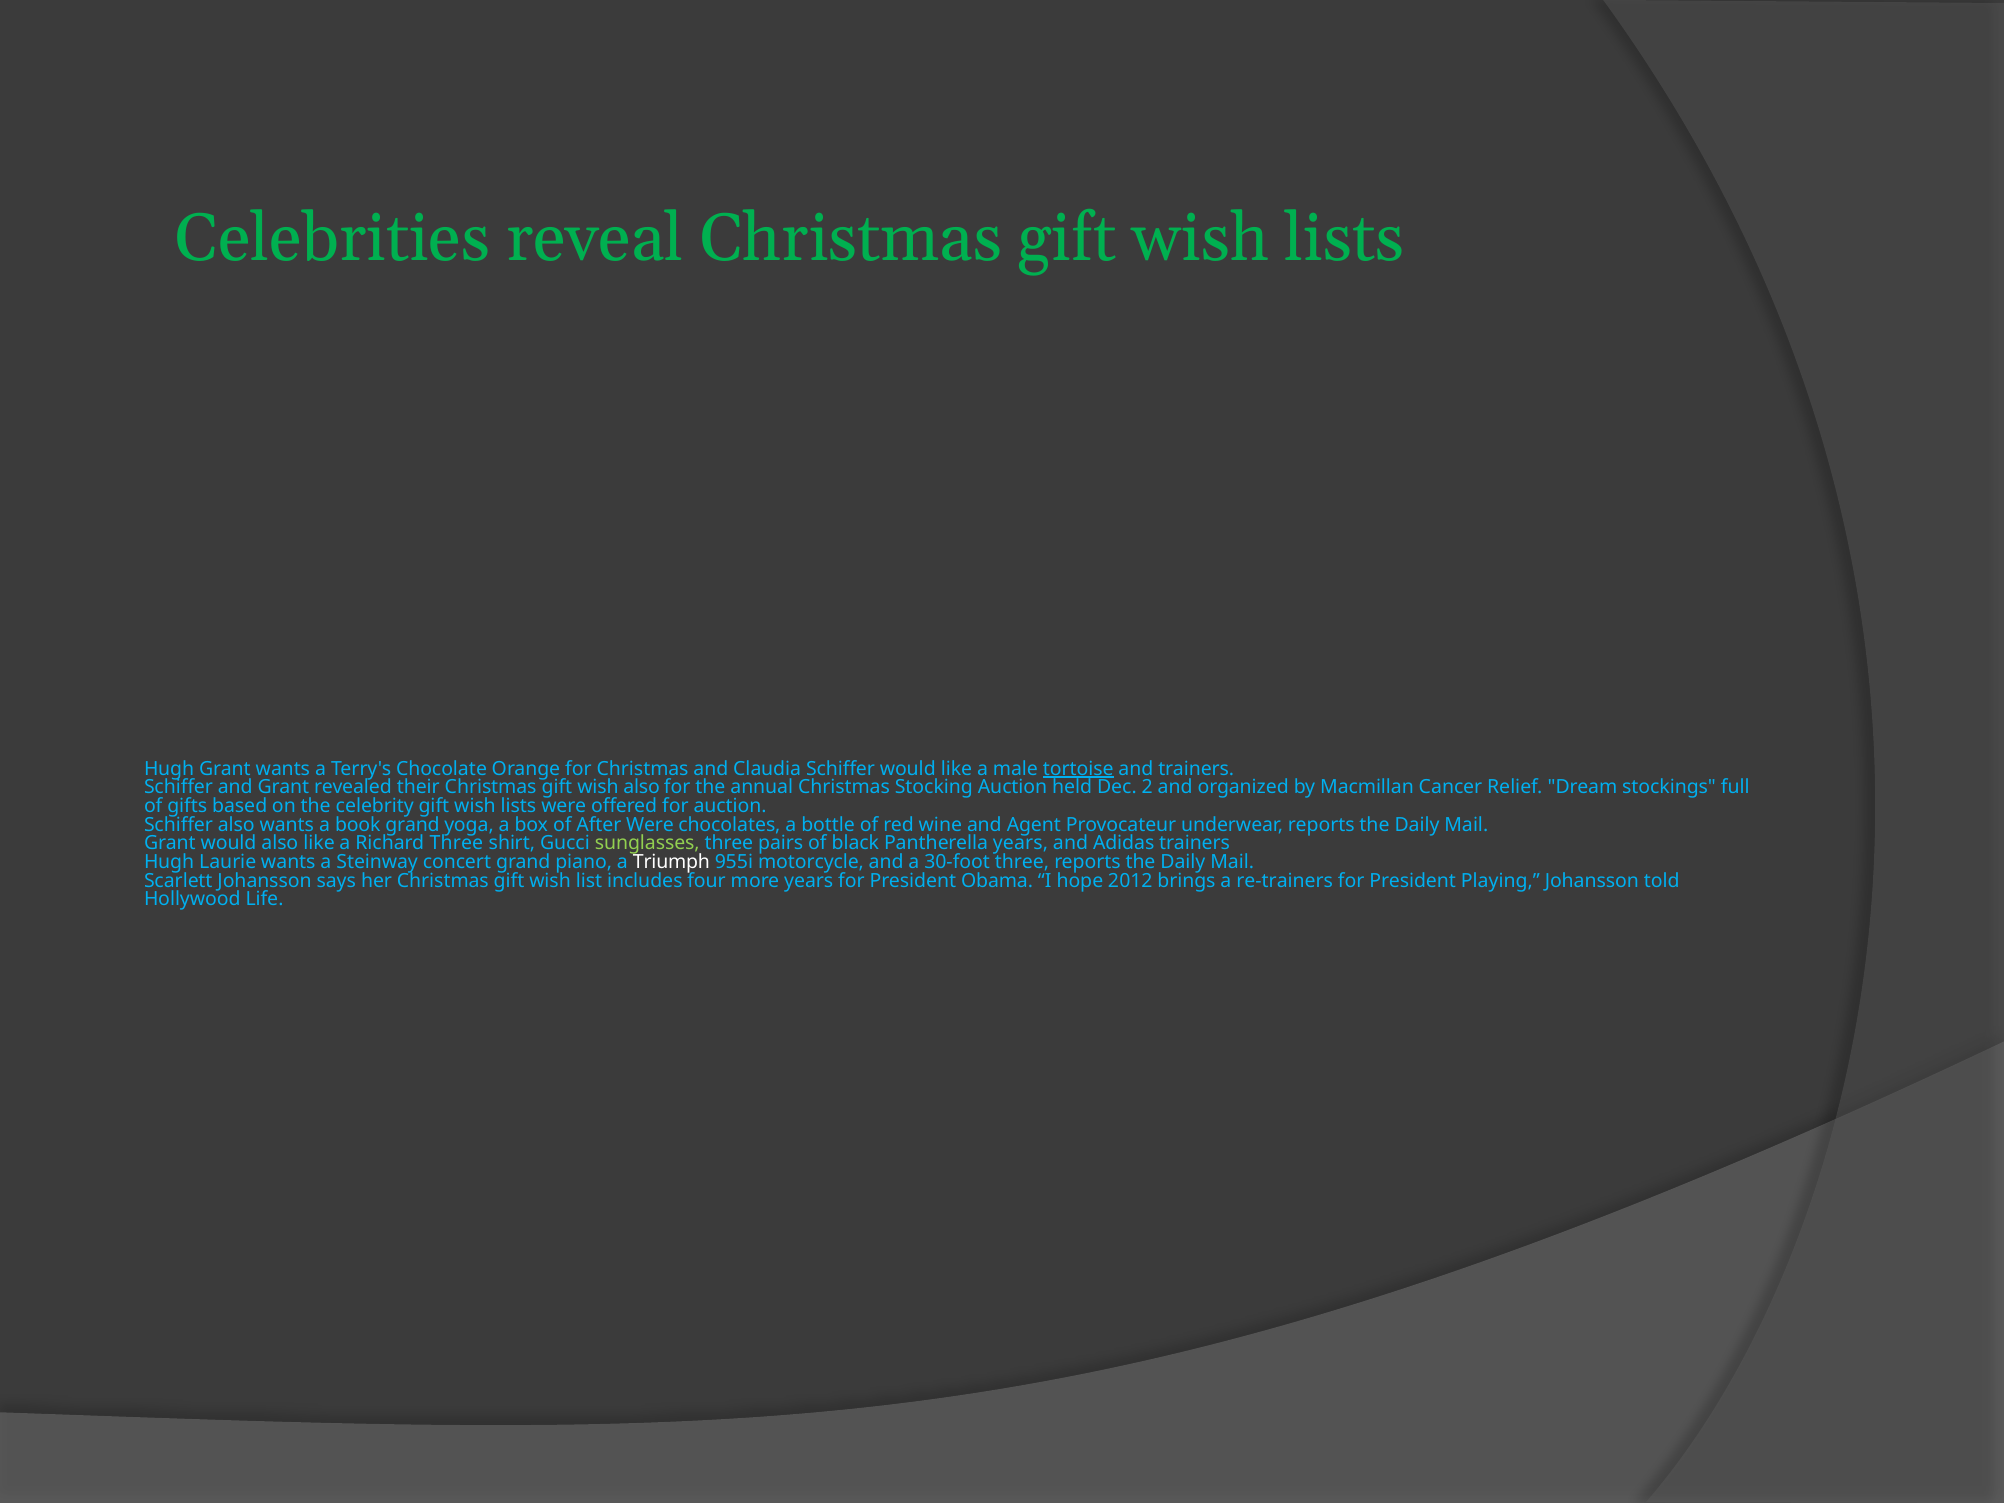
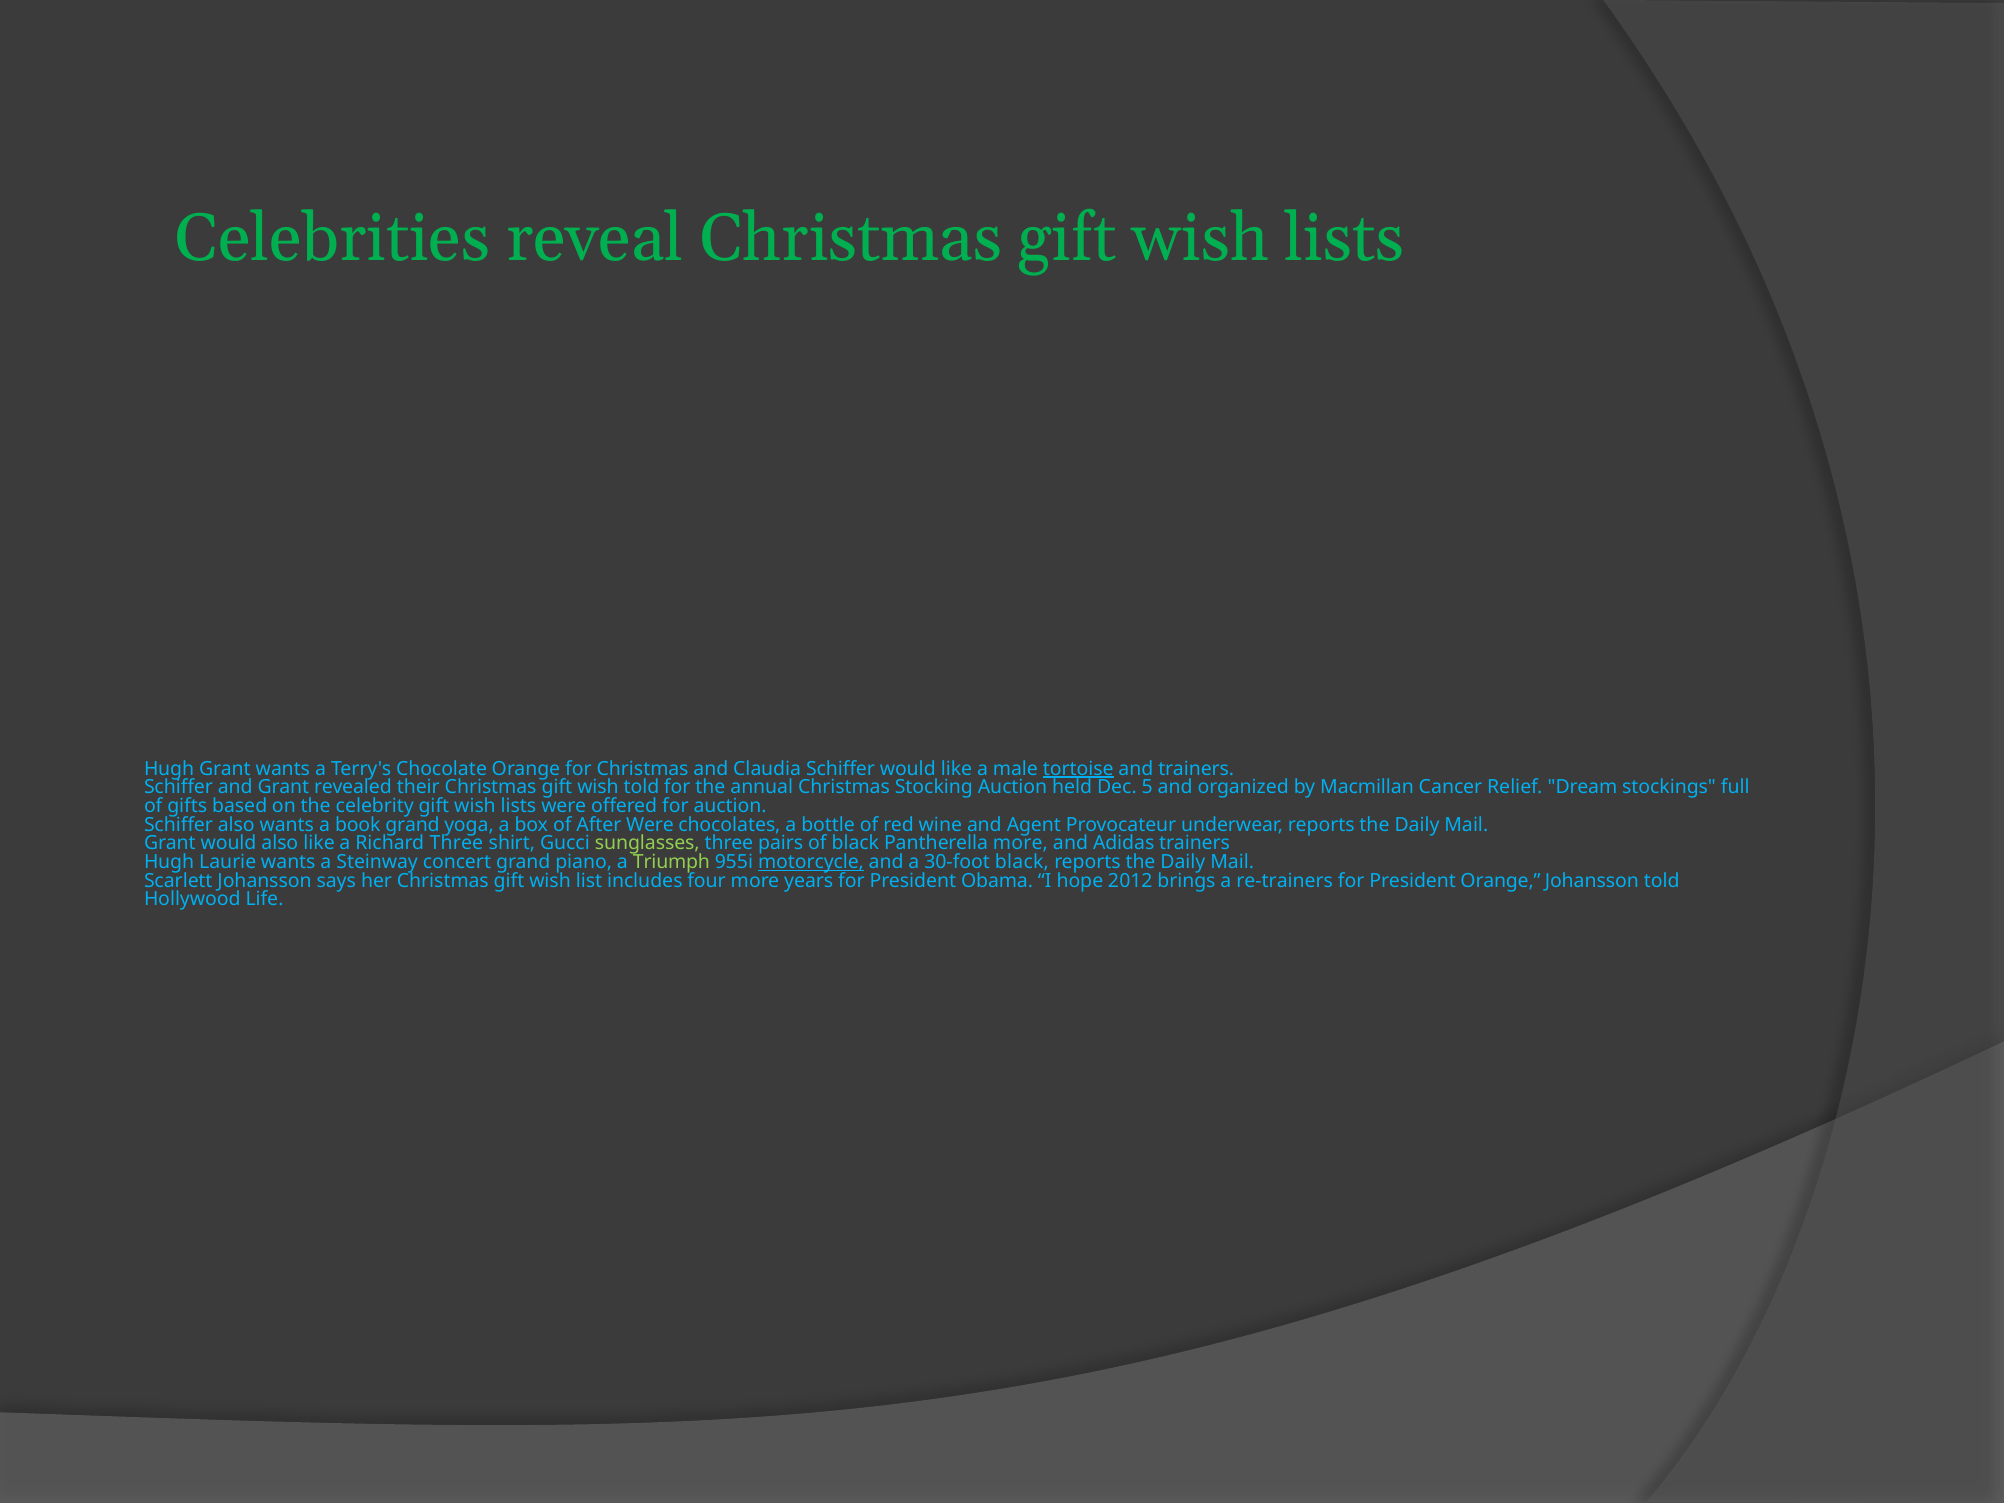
wish also: also -> told (642, 787)
2: 2 -> 5 (1147, 787)
Pantherella years: years -> more (1020, 843)
Triumph colour: white -> light green (671, 862)
motorcycle underline: none -> present (811, 862)
30-foot three: three -> black (1022, 862)
President Playing: Playing -> Orange (1501, 881)
